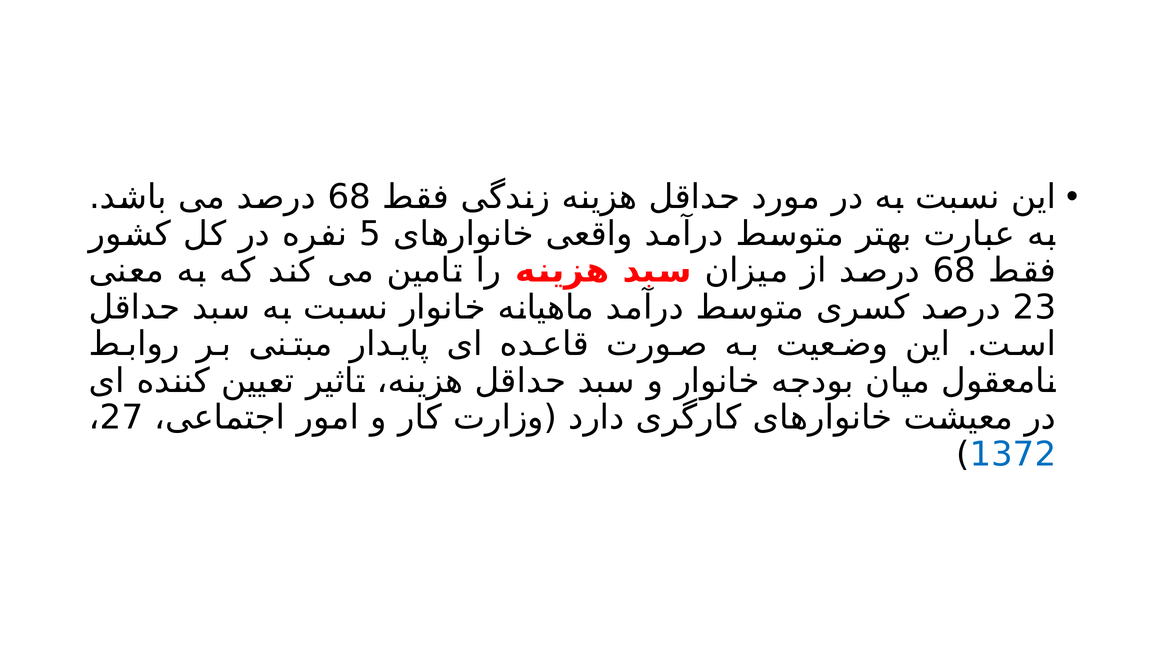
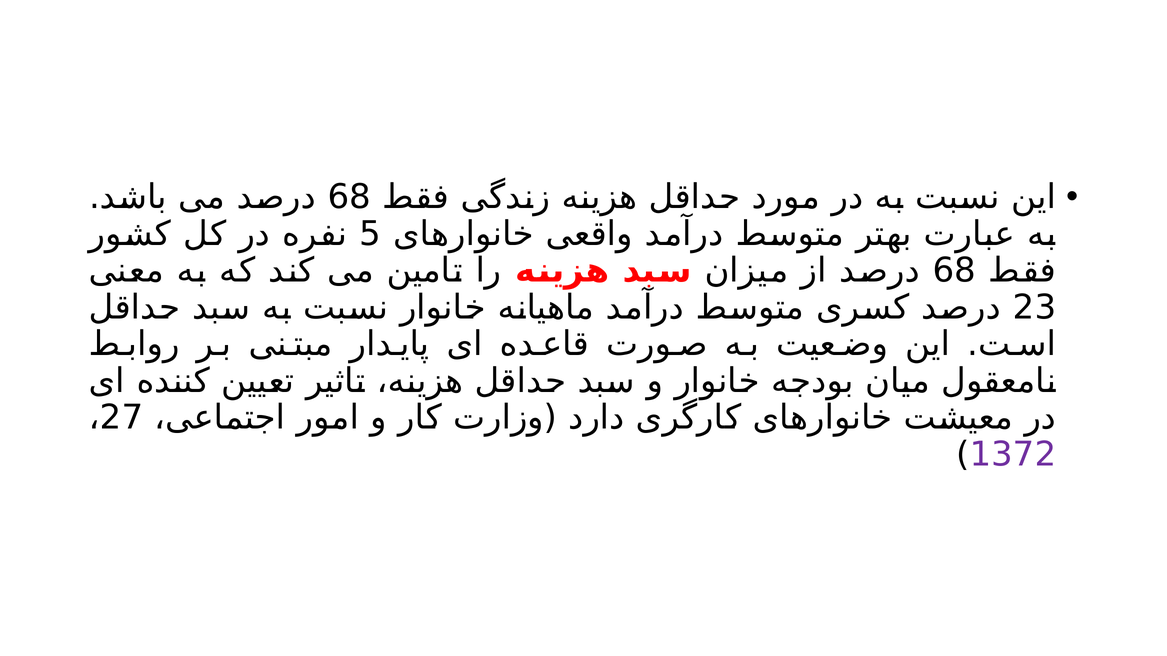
1372 colour: blue -> purple (1013, 455)
